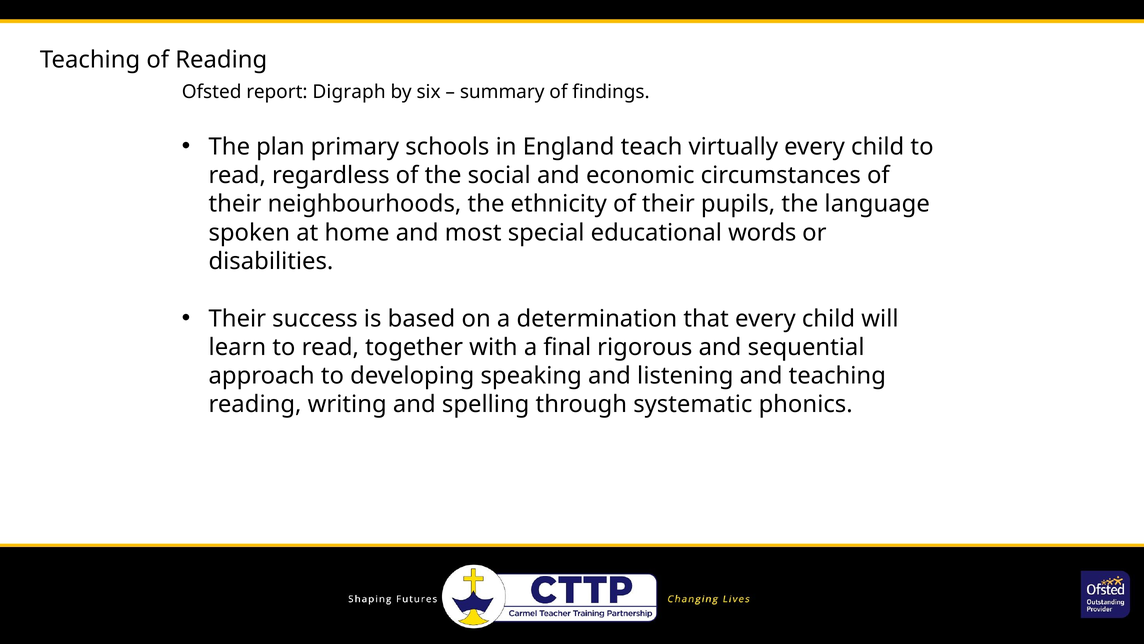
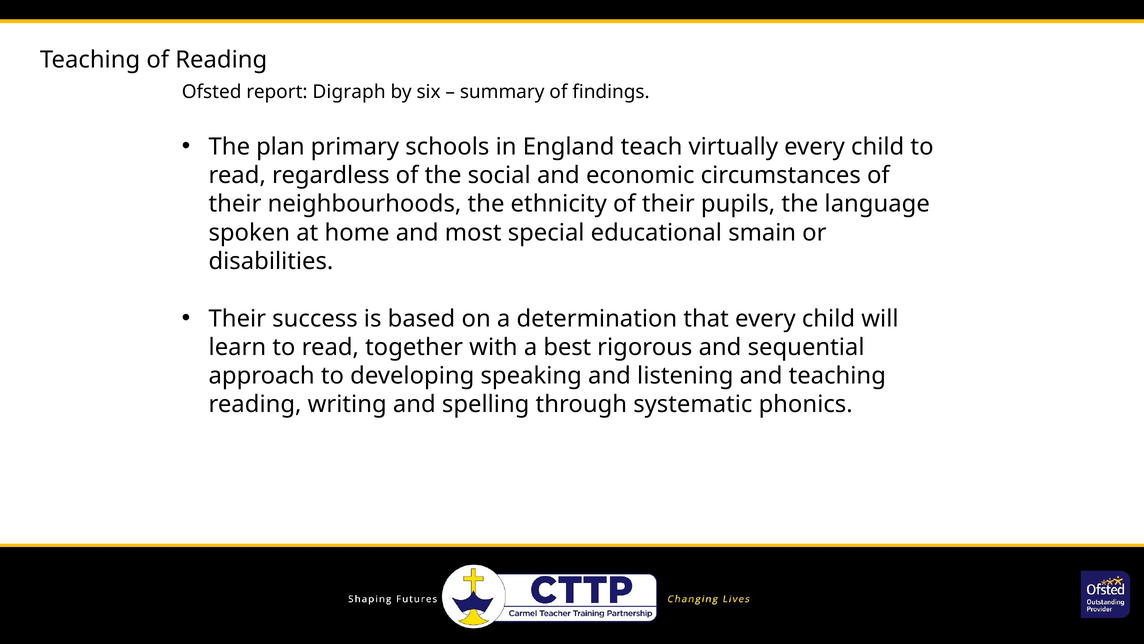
words: words -> smain (762, 233)
final: final -> best (567, 347)
